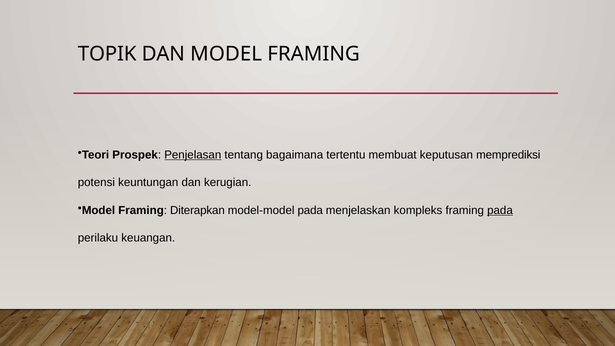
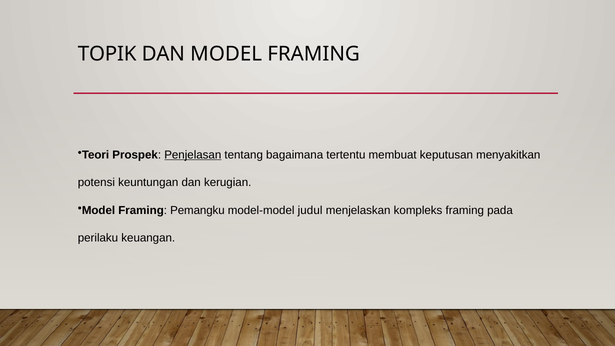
memprediksi: memprediksi -> menyakitkan (508, 155)
Diterapkan: Diterapkan -> Pemangku (197, 210)
model-model pada: pada -> judul (310, 210)
pada underline: present -> none (500, 210)
